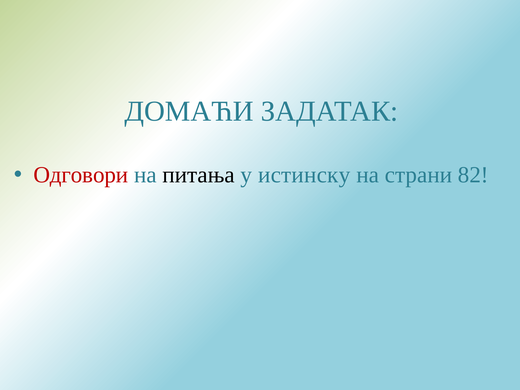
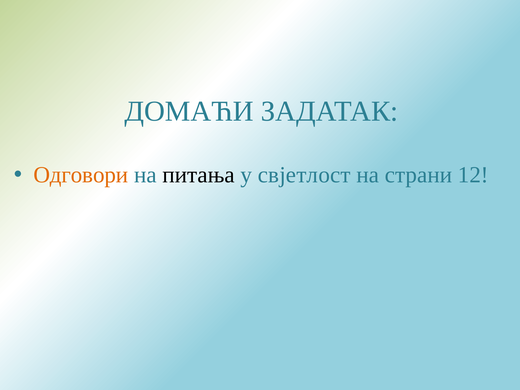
Одговори colour: red -> orange (81, 175)
истинску: истинску -> свјетлост (304, 175)
82: 82 -> 12 (473, 175)
